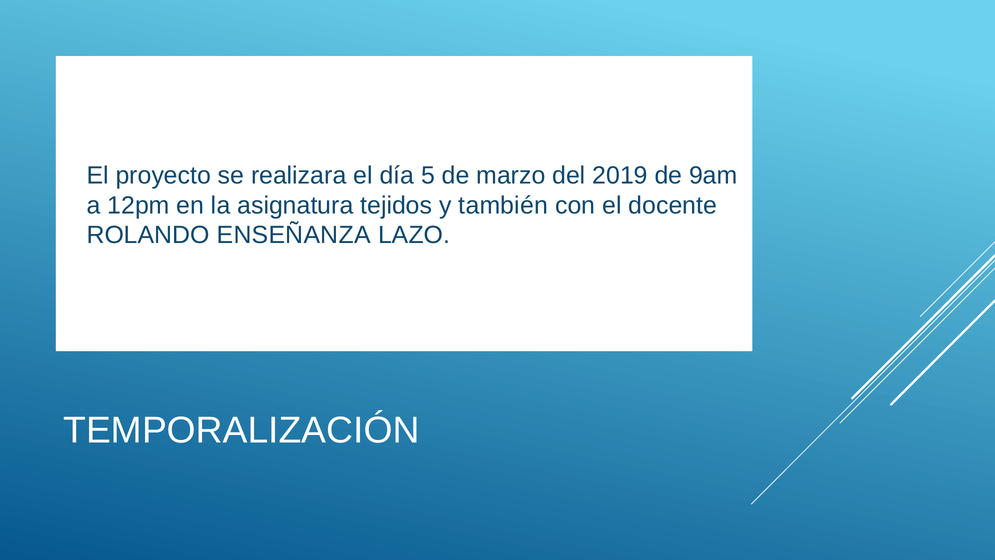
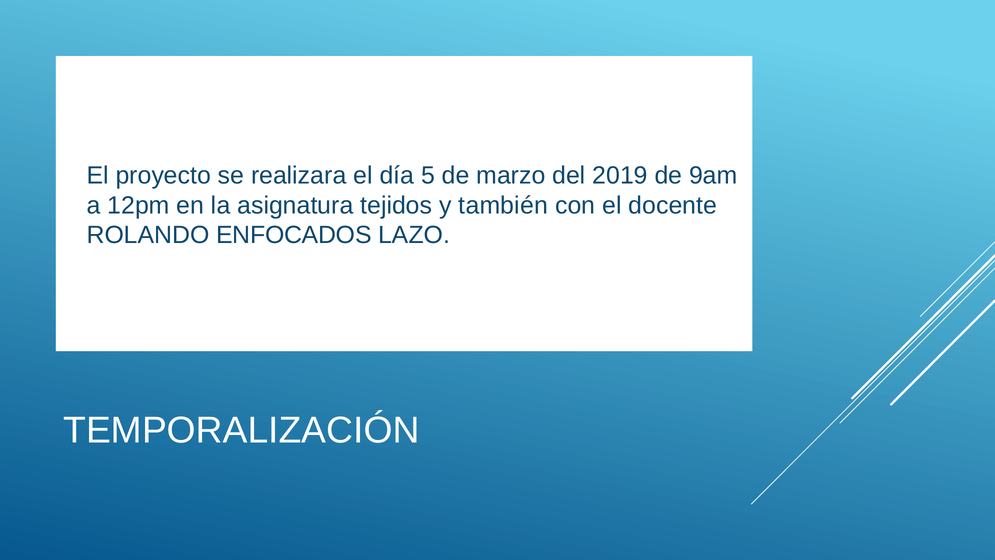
ENSEÑANZA: ENSEÑANZA -> ENFOCADOS (294, 235)
